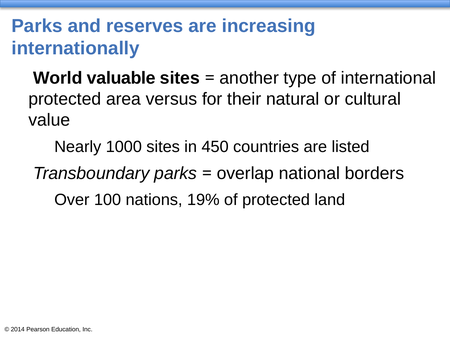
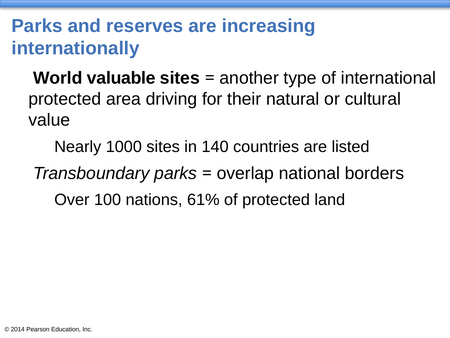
versus: versus -> driving (172, 99)
450: 450 -> 140 (215, 146)
19%: 19% -> 61% (203, 199)
